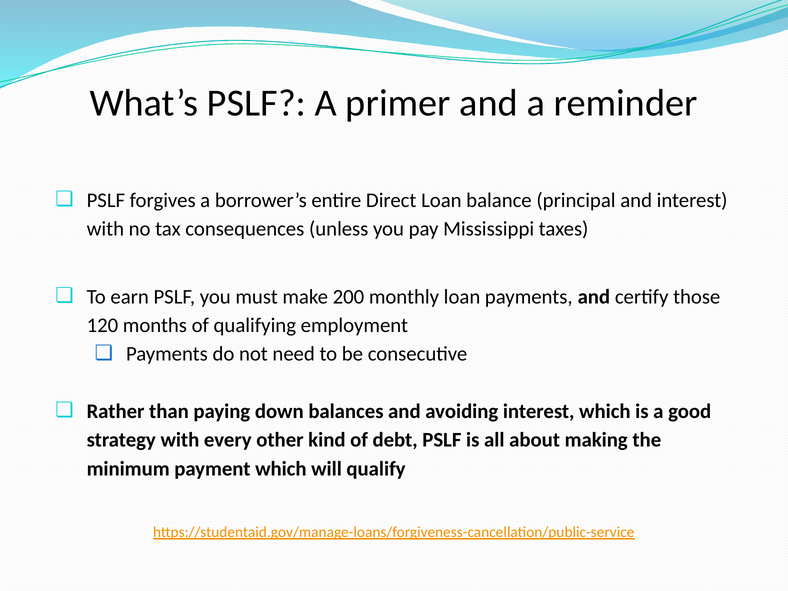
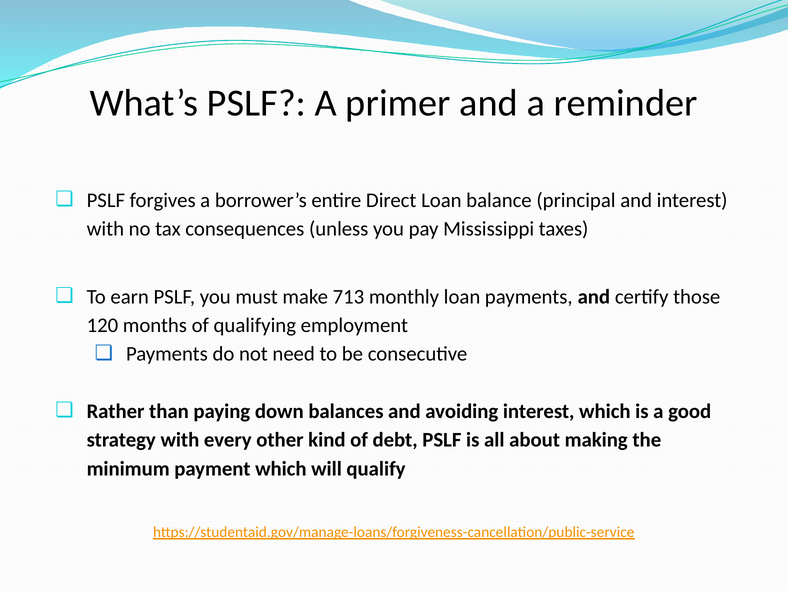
200: 200 -> 713 (348, 297)
